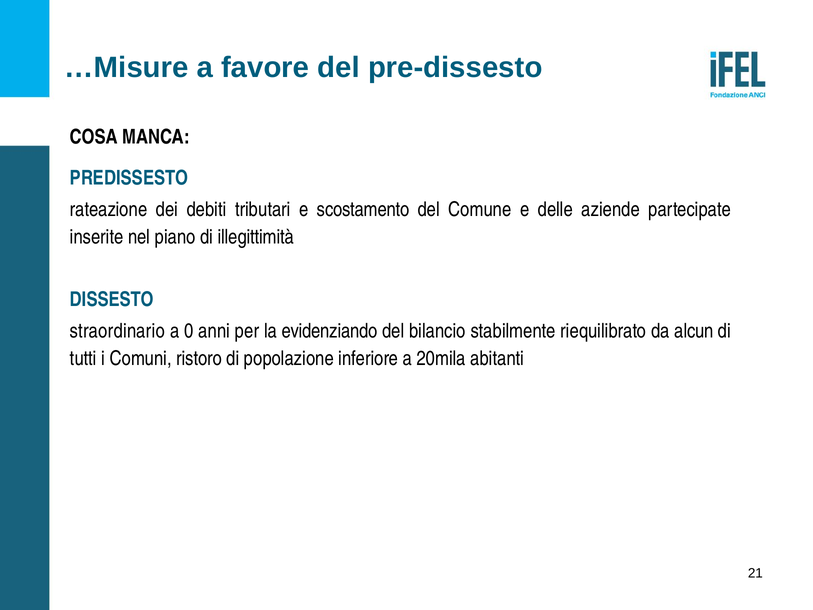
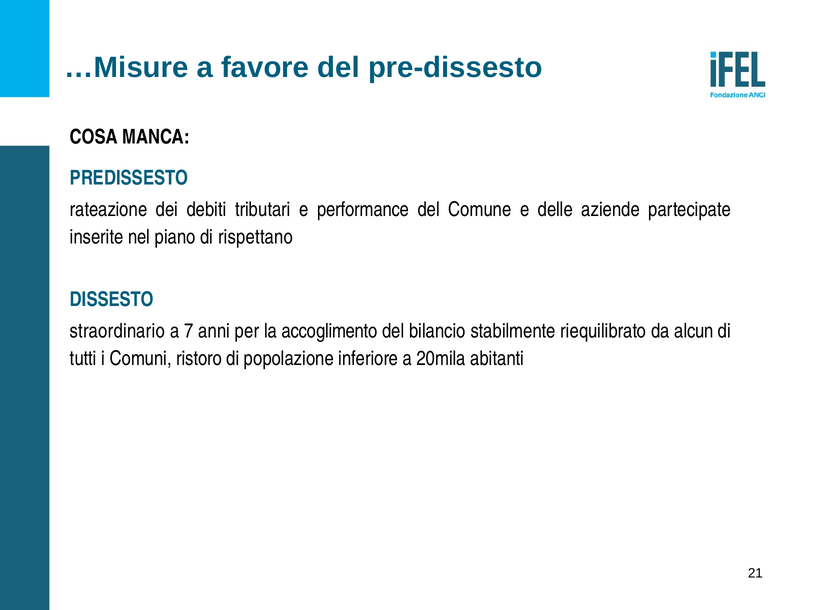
scostamento: scostamento -> performance (363, 209)
illegittimità: illegittimità -> rispettano (256, 237)
0: 0 -> 7 (189, 331)
evidenziando: evidenziando -> accoglimento (330, 331)
